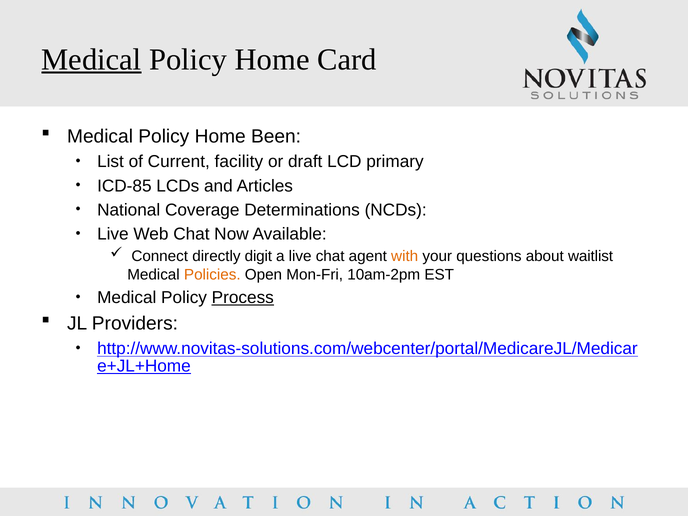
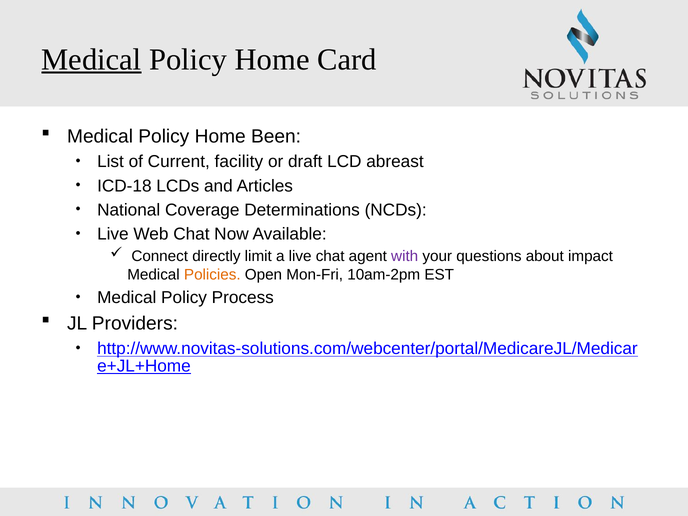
primary: primary -> abreast (395, 162)
ICD-85: ICD-85 -> ICD-18 (124, 186)
digit: digit -> limit (258, 256)
with colour: orange -> purple (405, 256)
waitlist: waitlist -> impact (590, 256)
Process underline: present -> none (243, 298)
